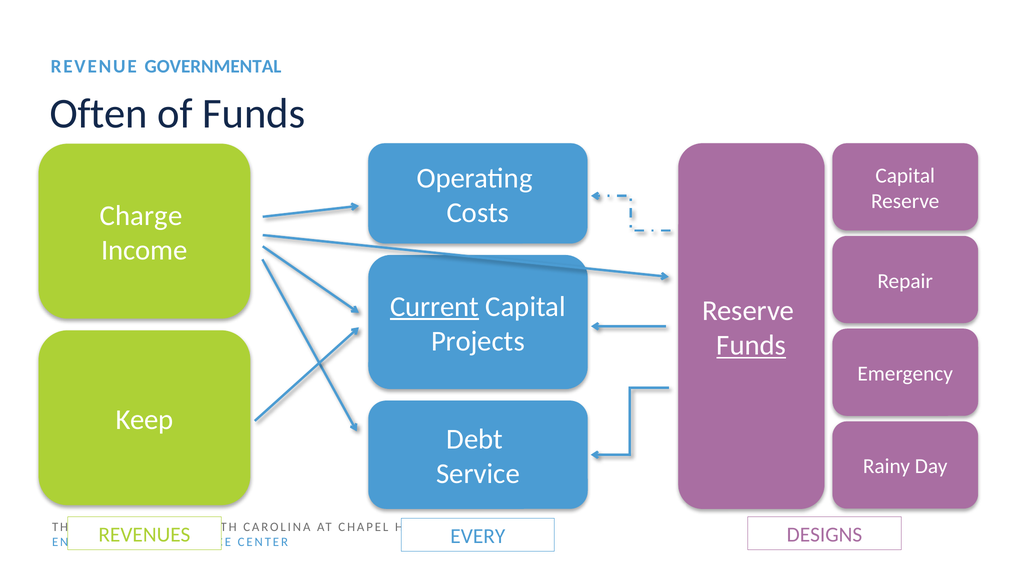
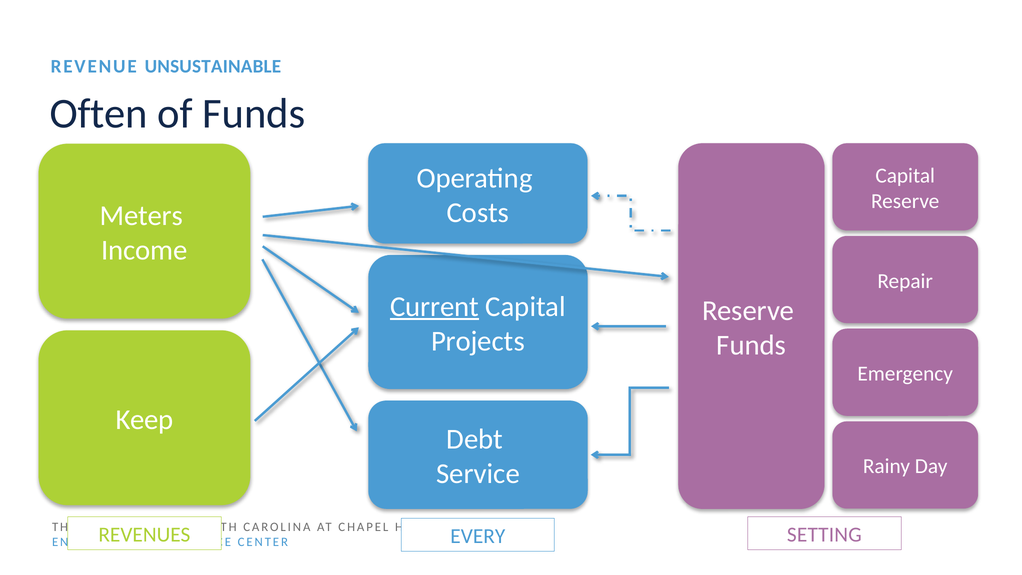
GOVERNMENTAL: GOVERNMENTAL -> UNSUSTAINABLE (213, 67)
Charge: Charge -> Meters (141, 216)
Funds underline: present -> none (751, 345)
DESIGNS: DESIGNS -> SETTING (824, 535)
